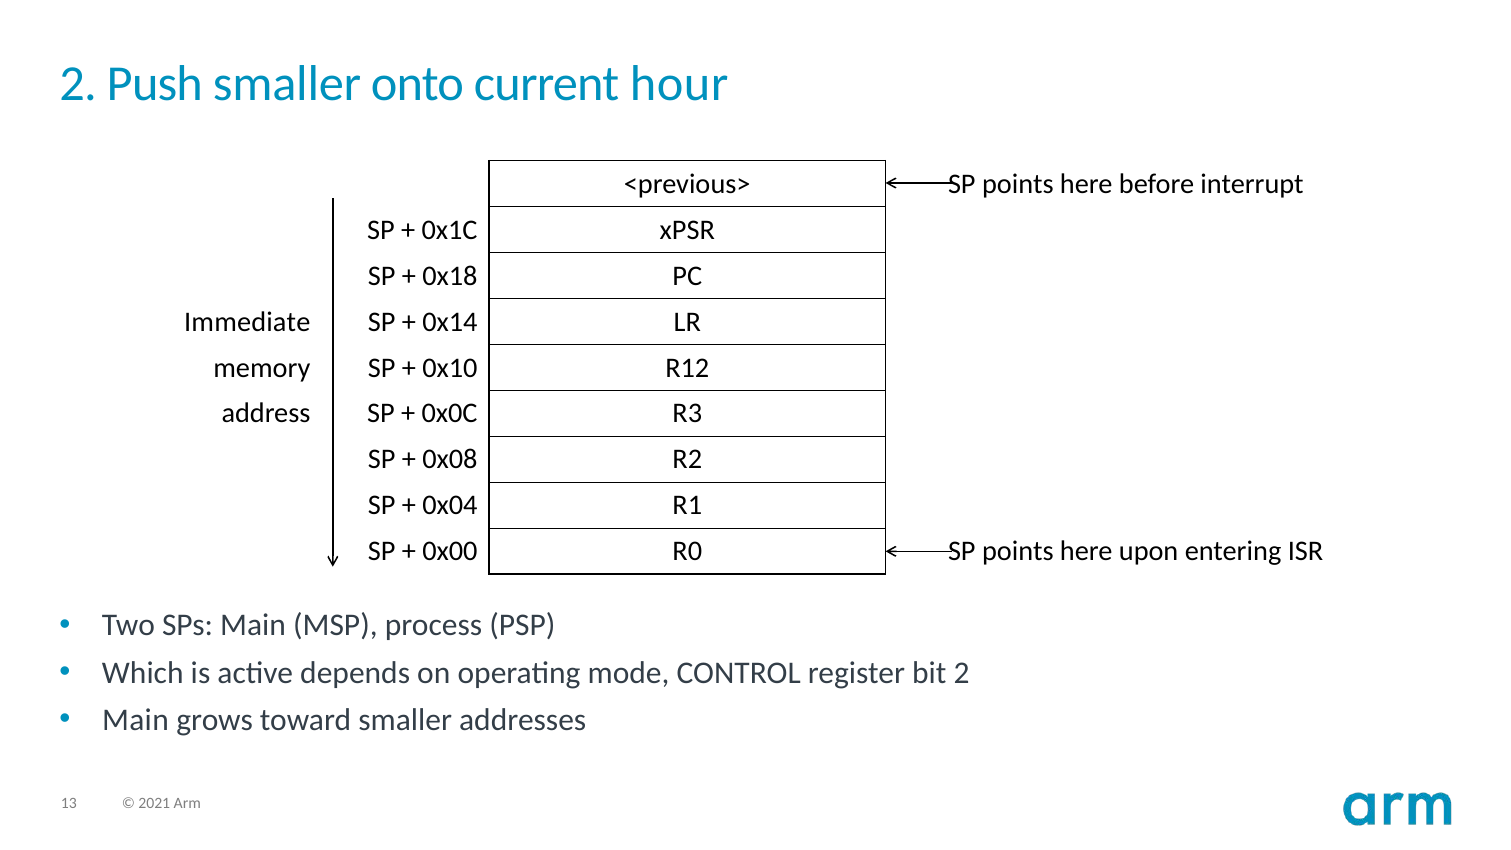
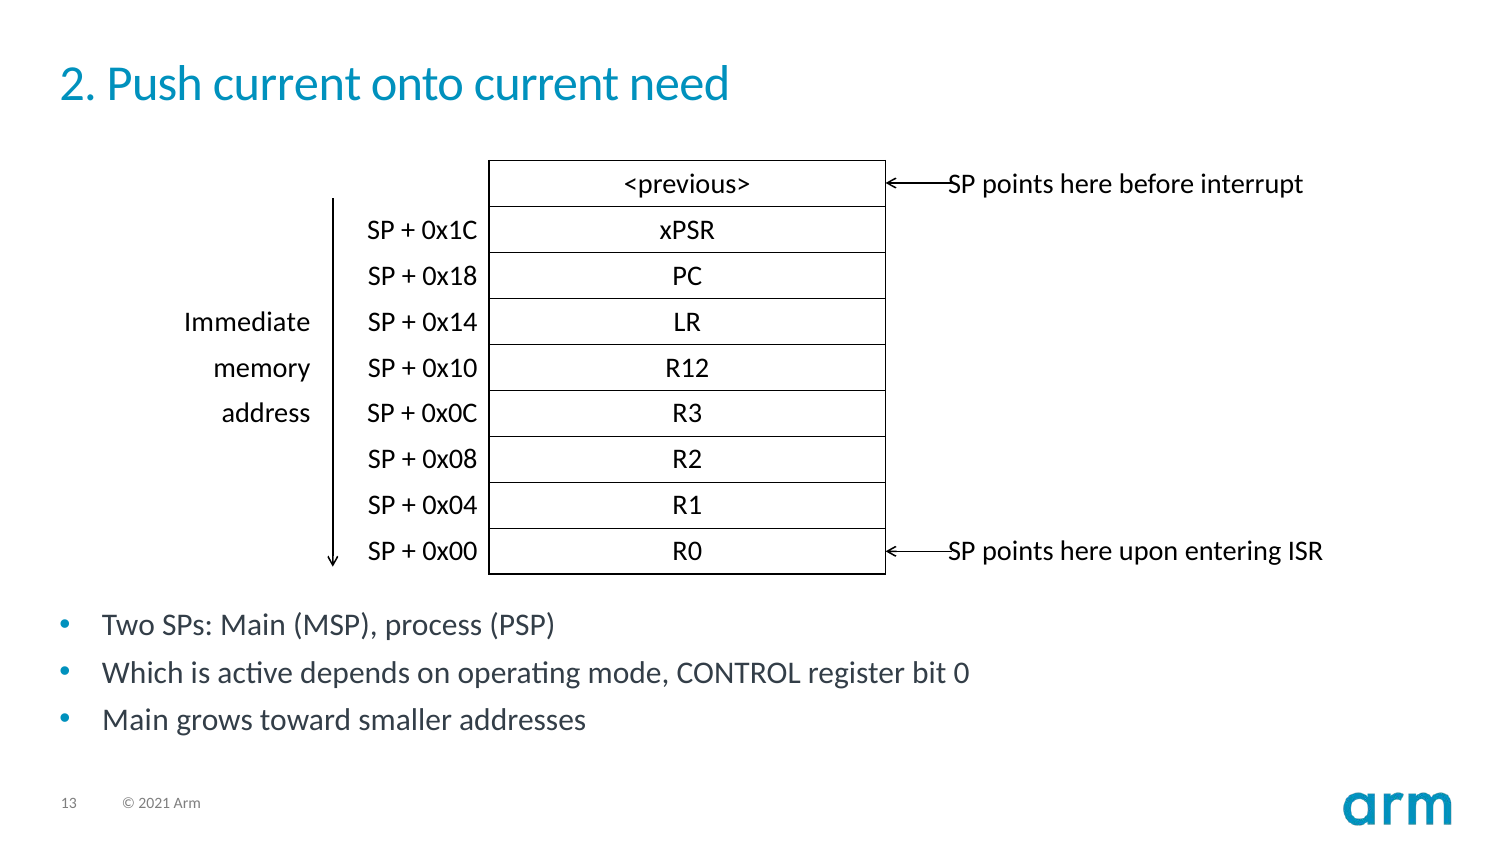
Push smaller: smaller -> current (287, 84)
hour: hour -> need (680, 84)
bit 2: 2 -> 0 (962, 673)
